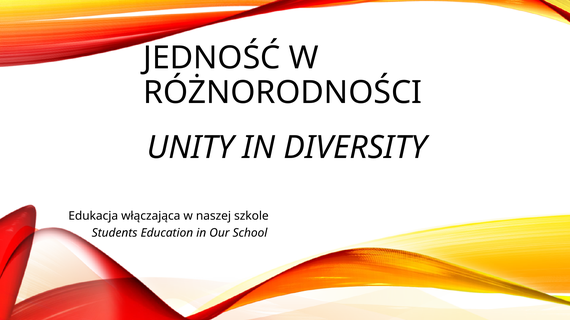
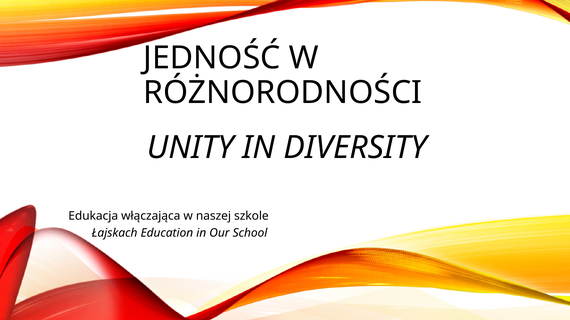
Students: Students -> Łajskach (115, 233)
